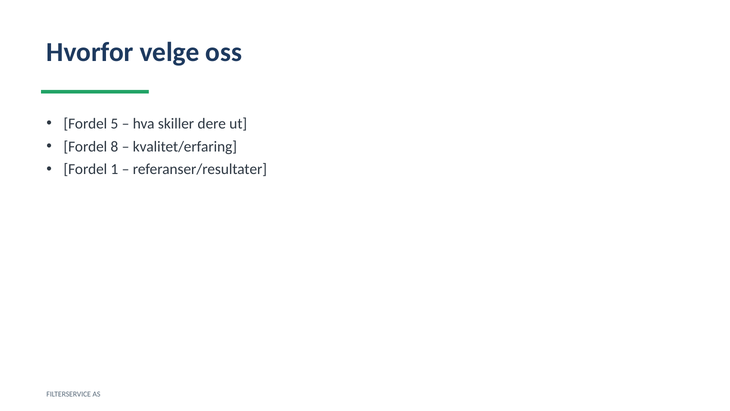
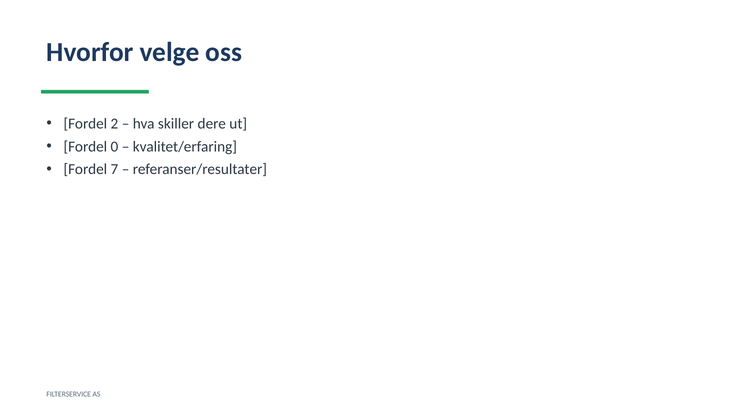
5: 5 -> 2 (114, 124)
8: 8 -> 0 (114, 146)
1: 1 -> 7 (114, 169)
